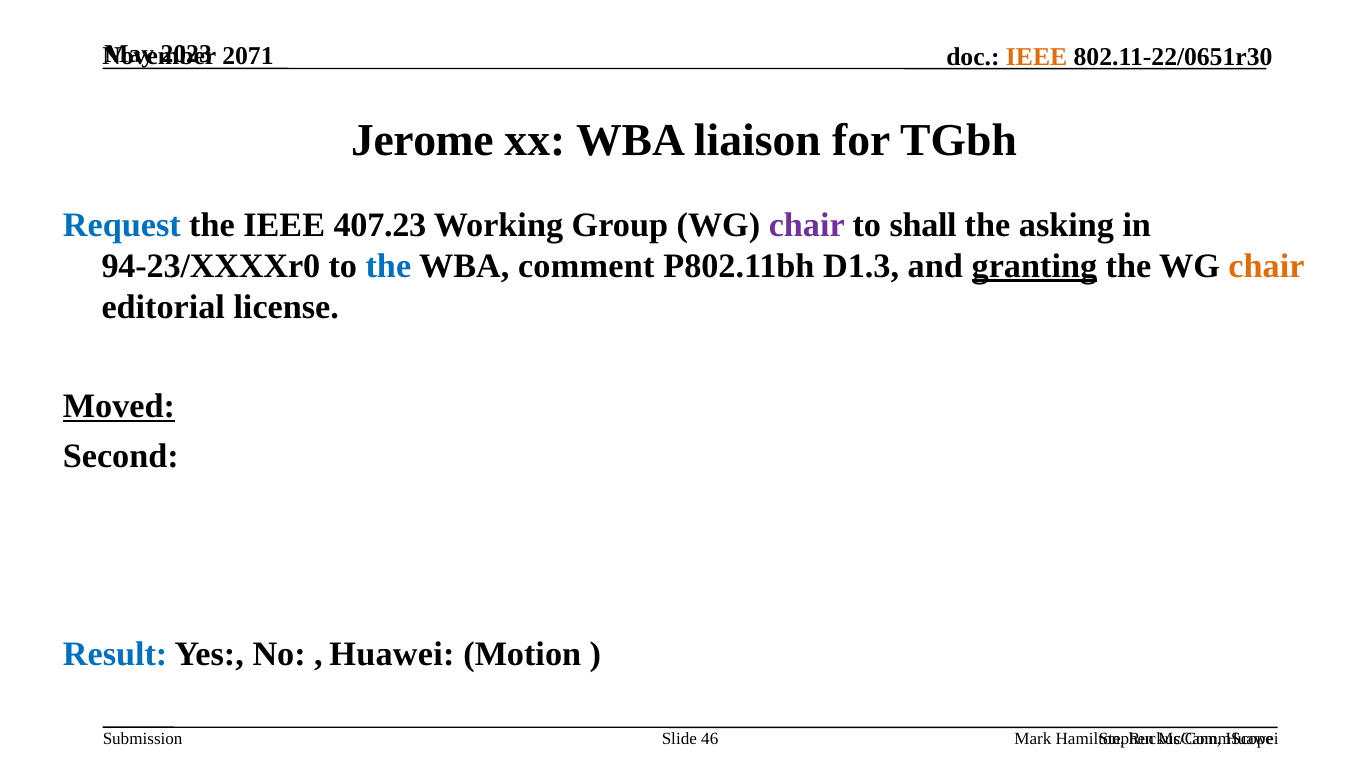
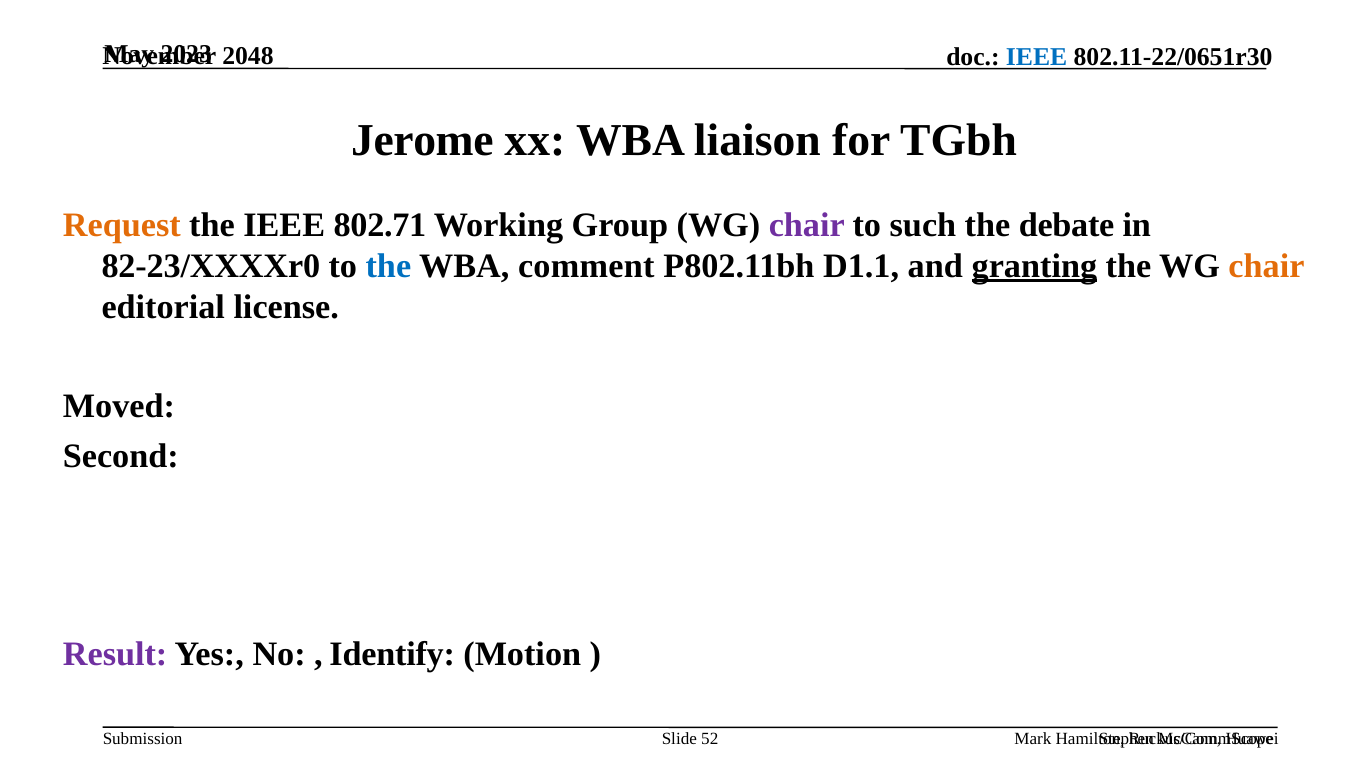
2071: 2071 -> 2048 (248, 56)
IEEE colour: orange -> blue (1037, 57)
Request colour: blue -> orange (122, 225)
407.23: 407.23 -> 802.71 (380, 225)
shall: shall -> such (923, 225)
asking: asking -> debate (1067, 225)
94-23/XXXXr0: 94-23/XXXXr0 -> 82-23/XXXXr0 (211, 266)
D1.3: D1.3 -> D1.1 (861, 266)
Moved underline: present -> none (119, 406)
Result colour: blue -> purple (115, 654)
Huawei: Huawei -> Identify (392, 654)
46: 46 -> 52 (710, 739)
